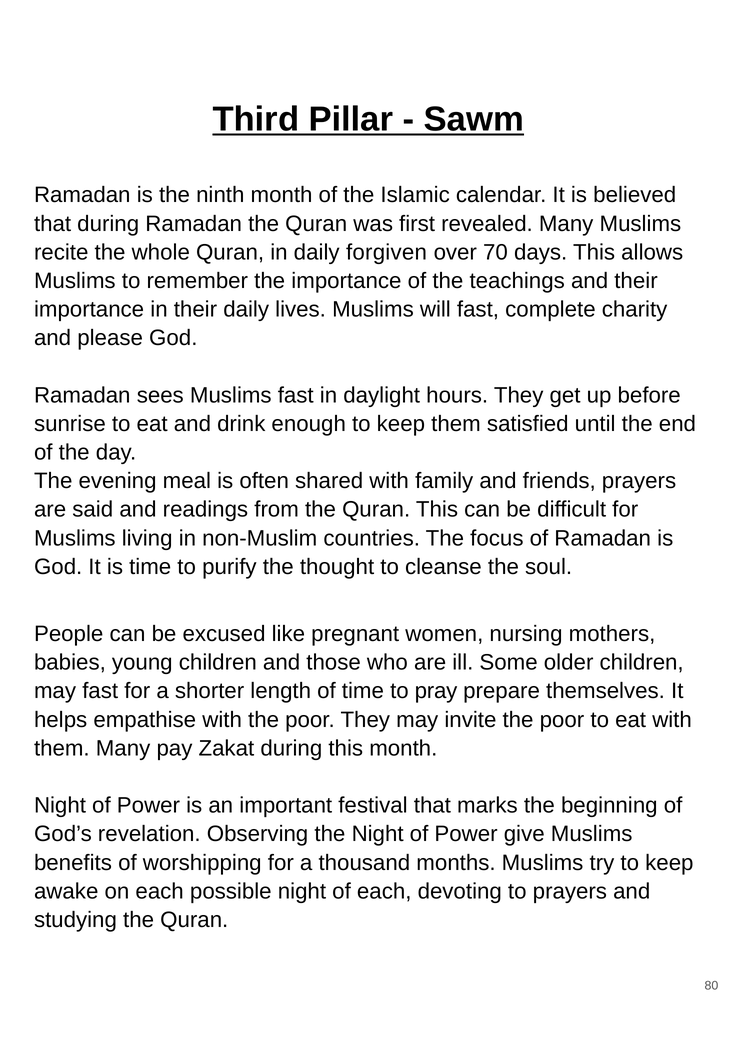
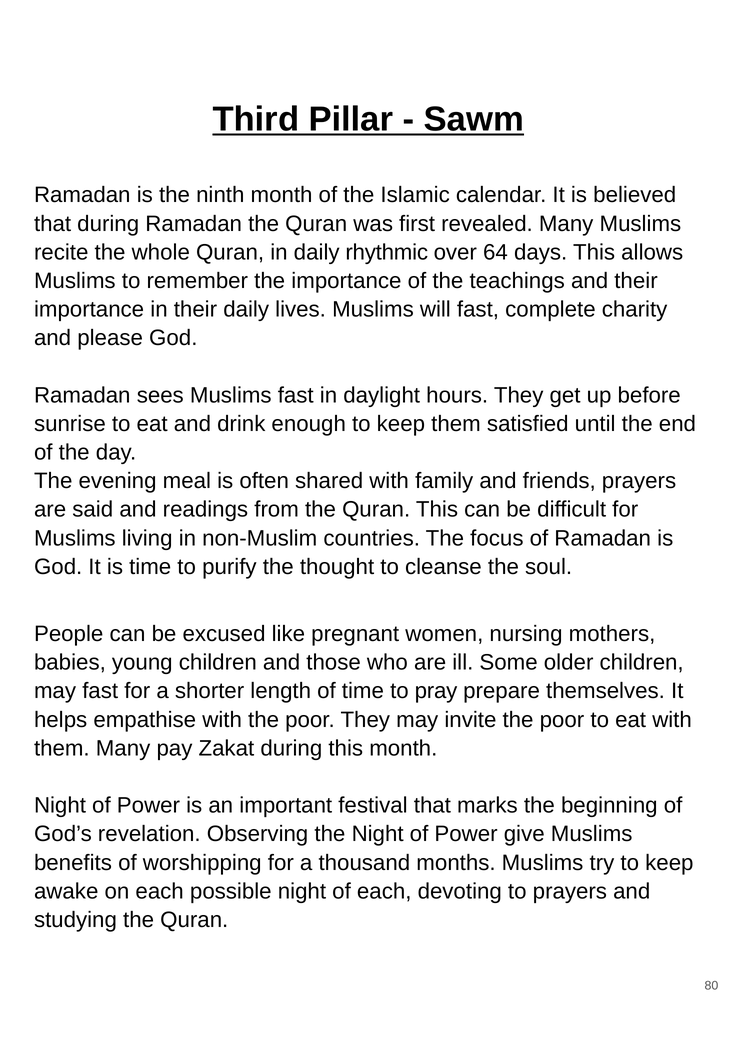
forgiven: forgiven -> rhythmic (387, 252)
70: 70 -> 64 (495, 252)
